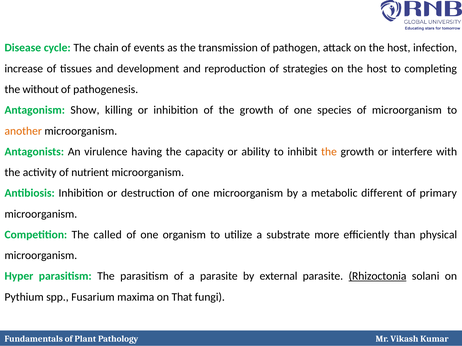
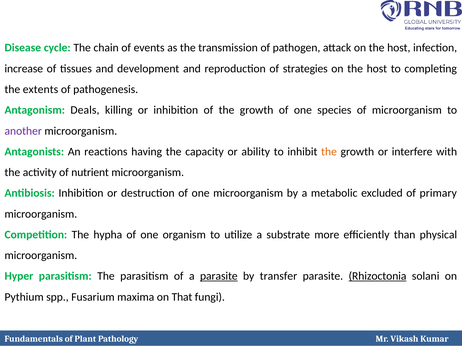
without: without -> extents (41, 89)
Show: Show -> Deals (85, 110)
another colour: orange -> purple (23, 131)
virulence: virulence -> reactions (106, 152)
different: different -> excluded (382, 193)
called: called -> hypha (108, 235)
parasite underline: none -> present (219, 277)
external: external -> transfer (278, 277)
